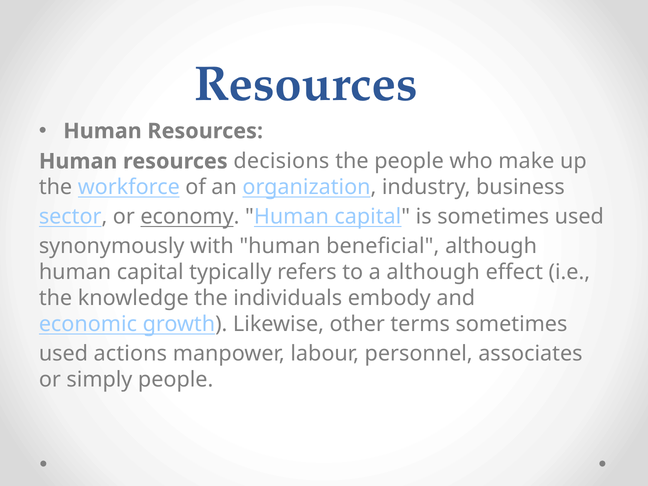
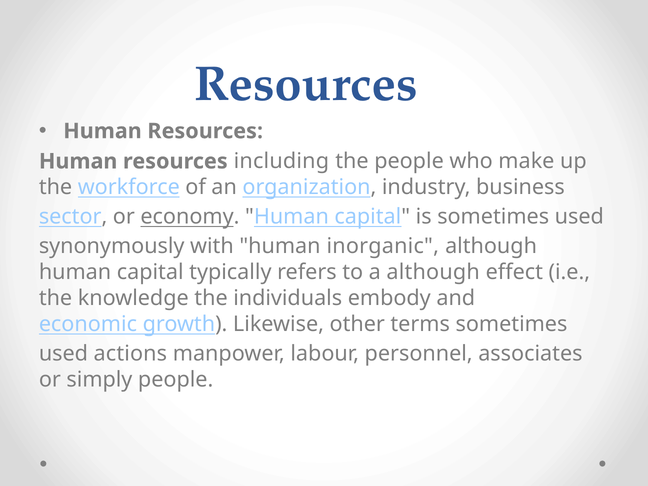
decisions: decisions -> including (281, 161)
beneficial: beneficial -> inorganic (383, 246)
